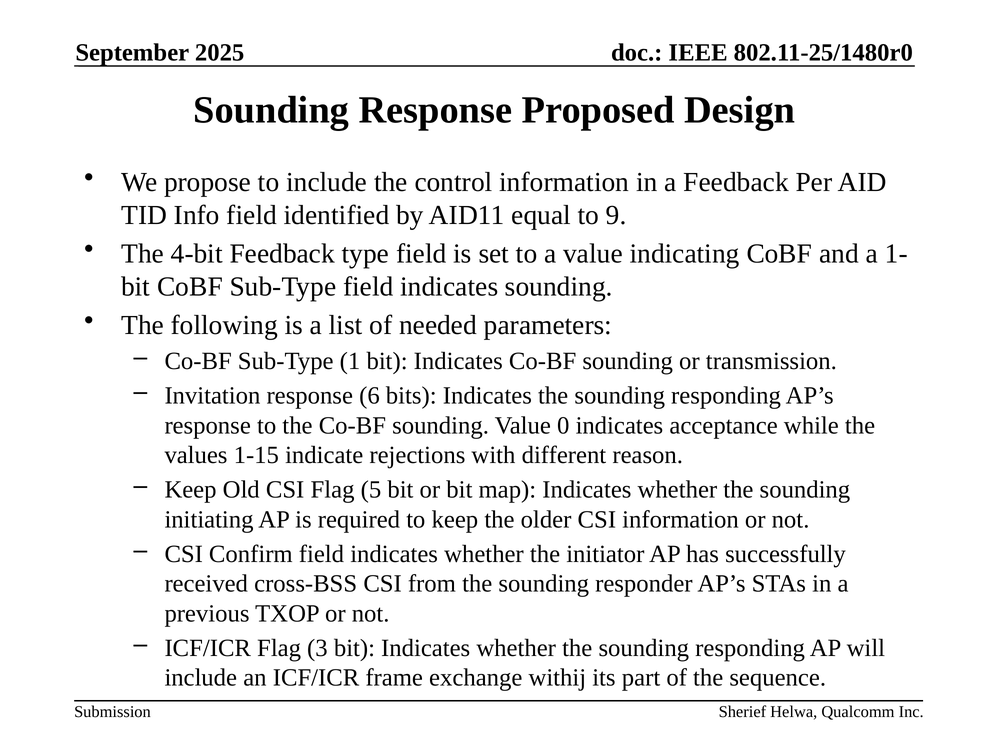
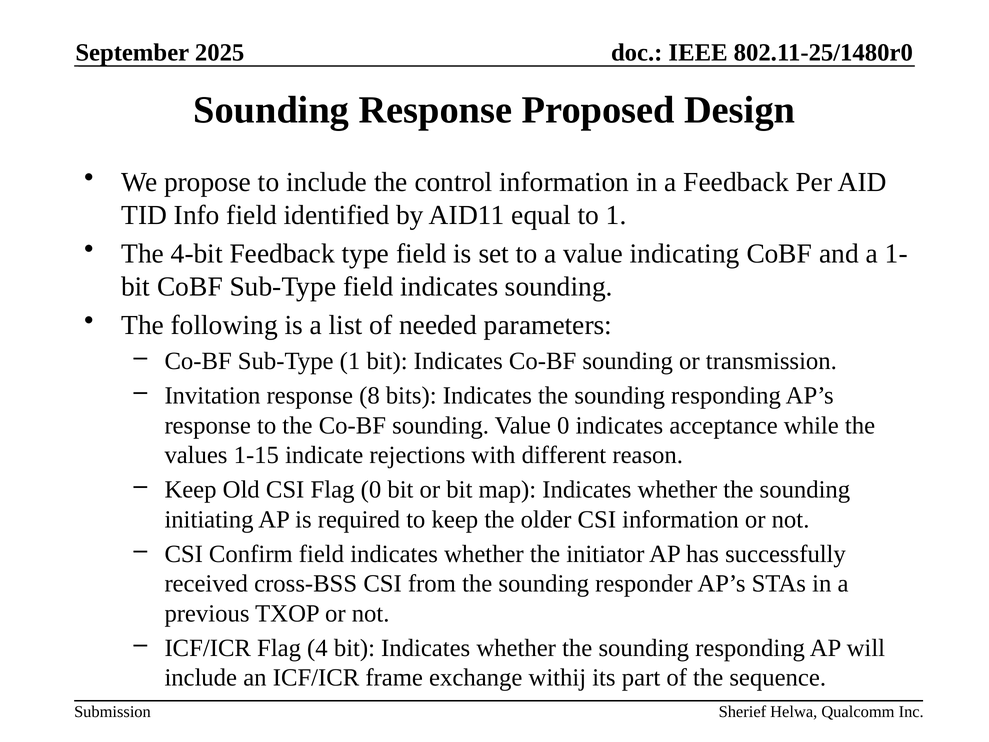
to 9: 9 -> 1 (616, 215)
6: 6 -> 8 (369, 396)
Flag 5: 5 -> 0 (371, 490)
3: 3 -> 4 (317, 648)
